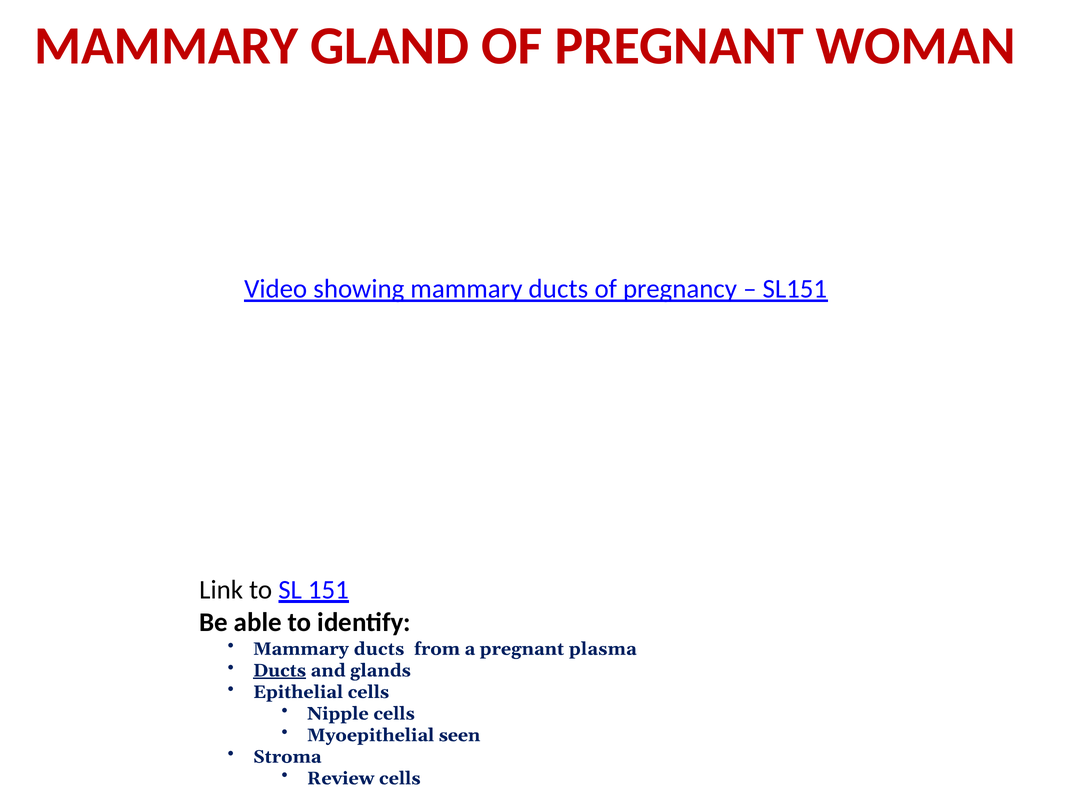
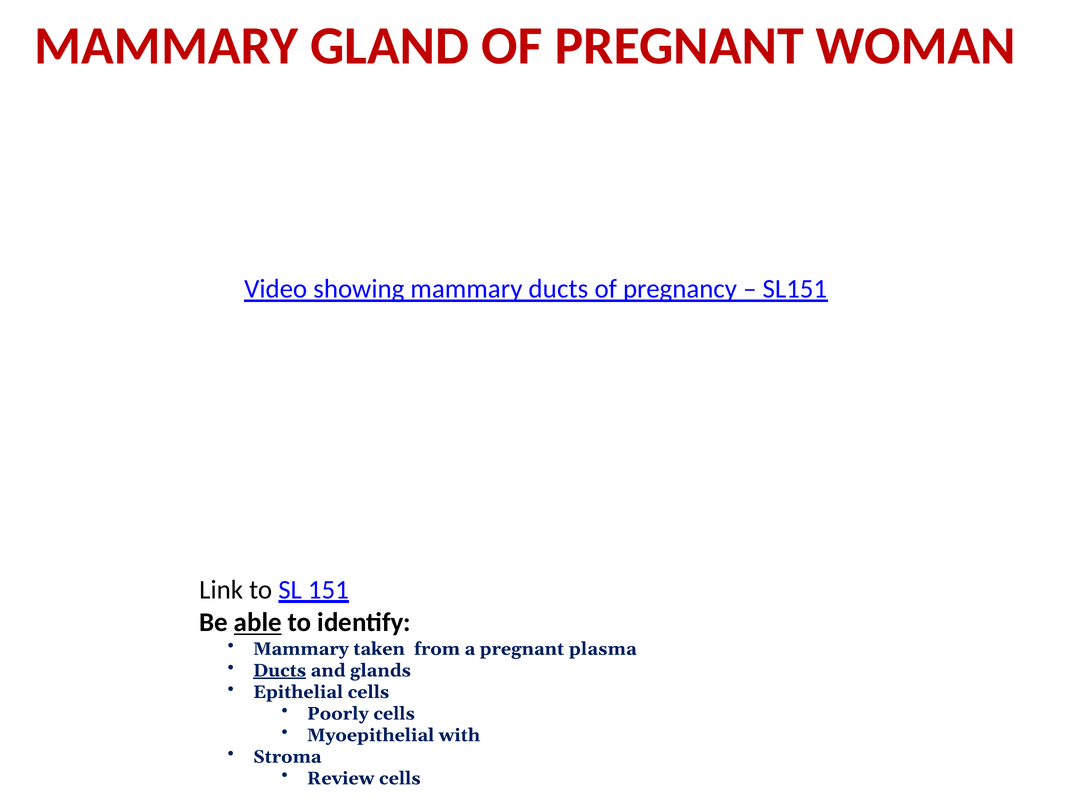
able underline: none -> present (258, 622)
ducts: ducts -> taken (379, 649)
Nipple: Nipple -> Poorly (338, 713)
seen: seen -> with (459, 735)
